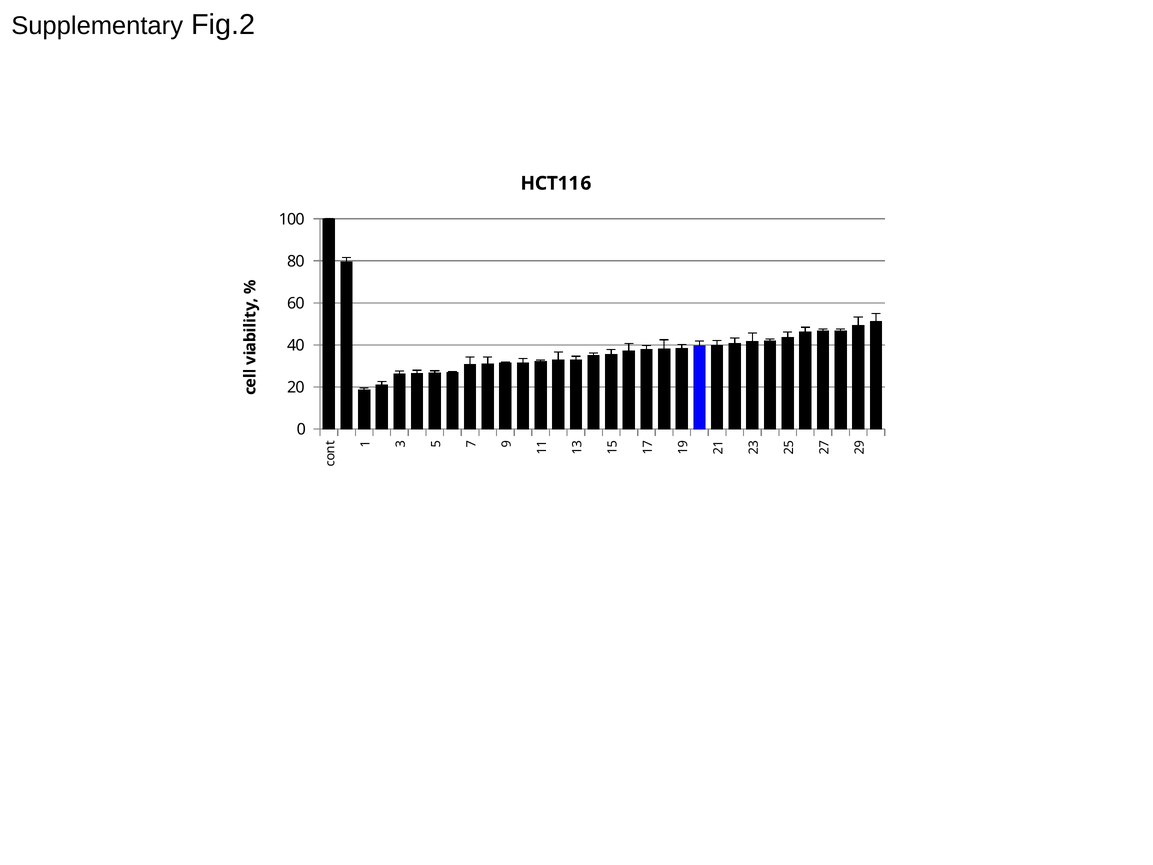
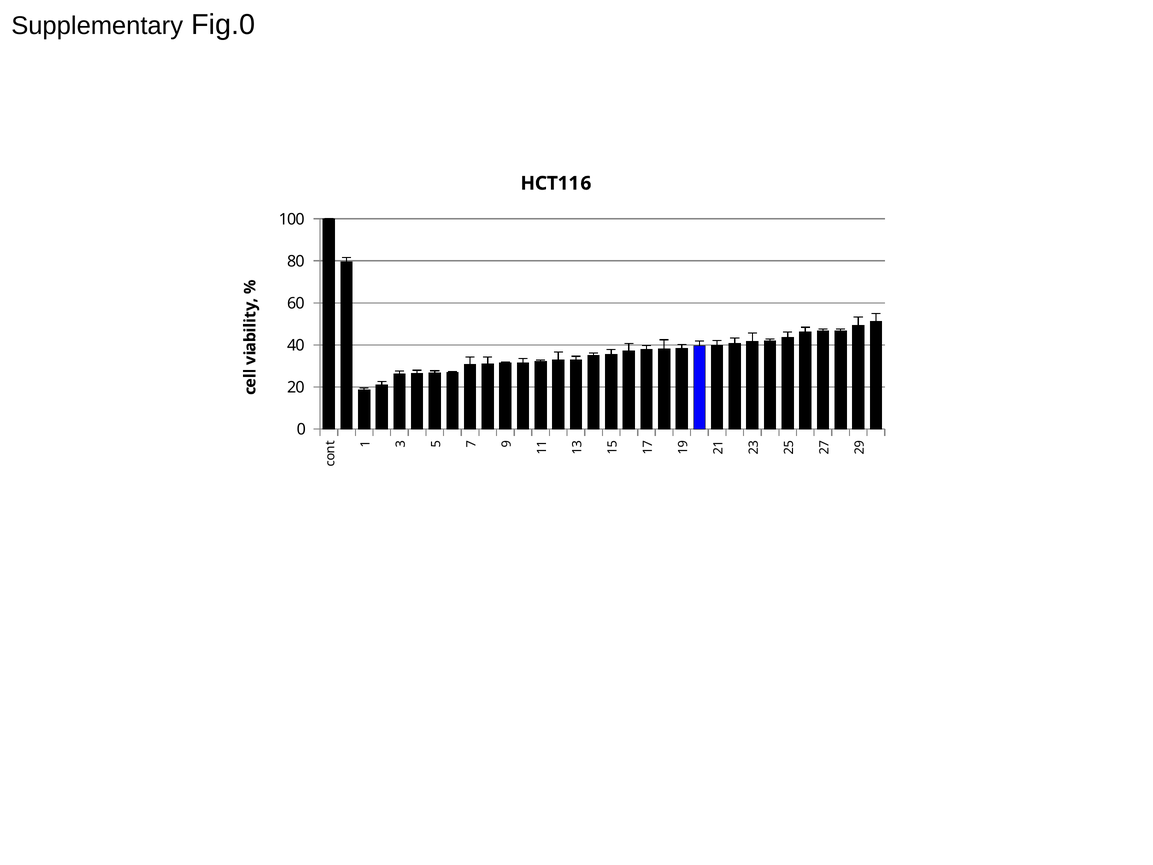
Fig.2: Fig.2 -> Fig.0 (223, 25)
